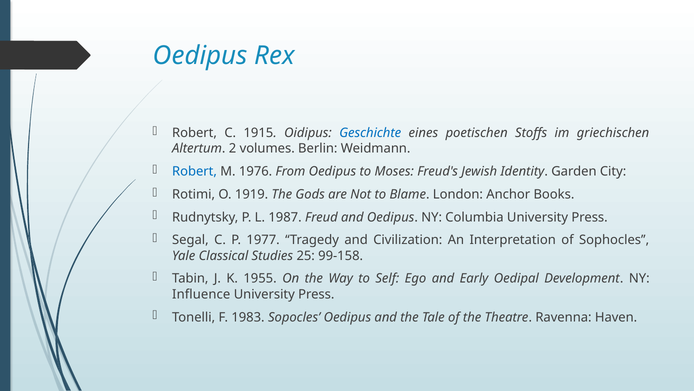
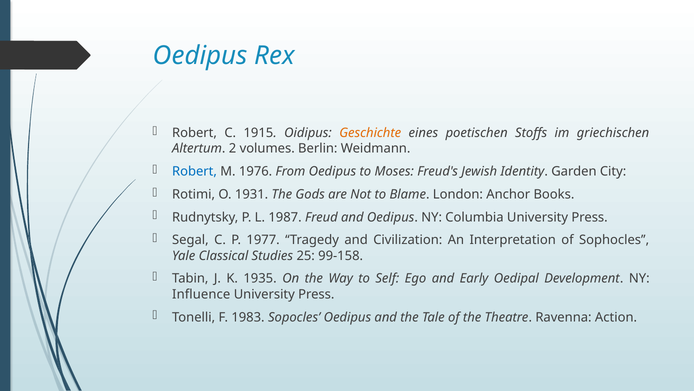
Geschichte colour: blue -> orange (370, 133)
1919: 1919 -> 1931 (252, 194)
1955: 1955 -> 1935 (260, 278)
Haven: Haven -> Action (616, 317)
